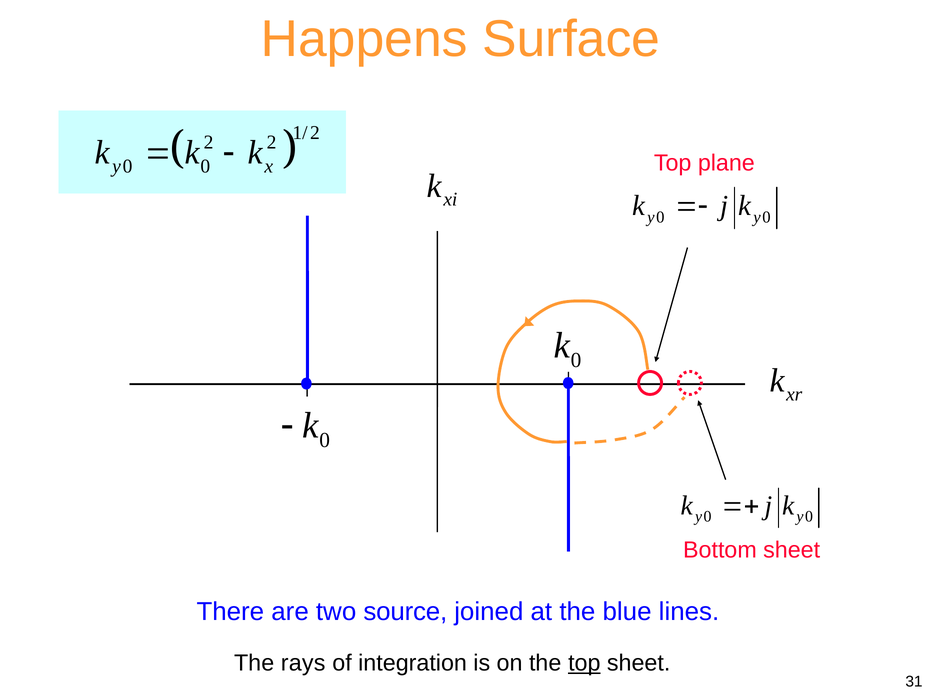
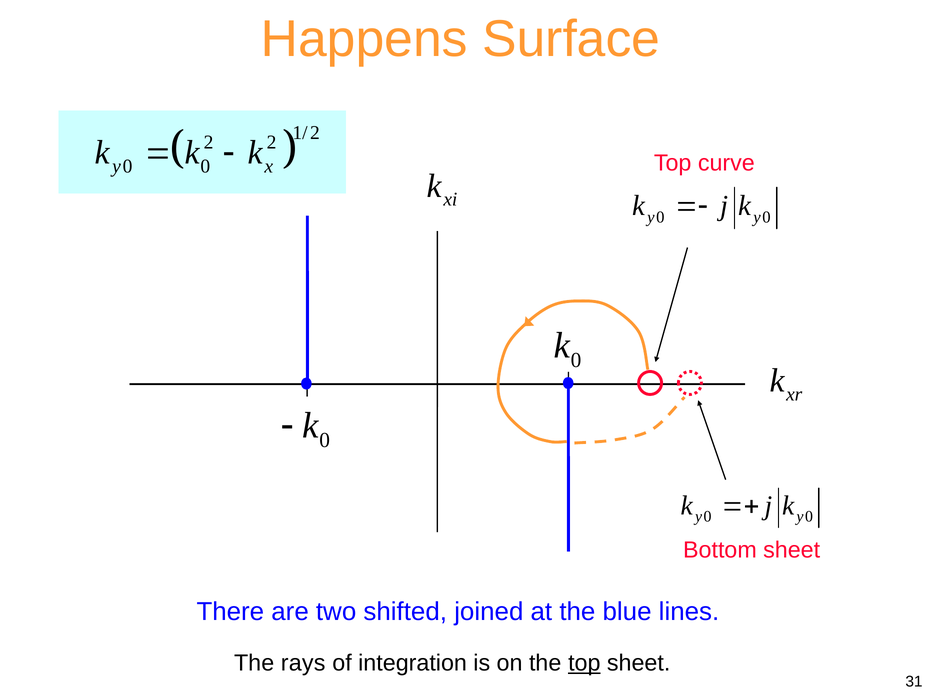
plane: plane -> curve (726, 163)
source: source -> shifted (405, 612)
